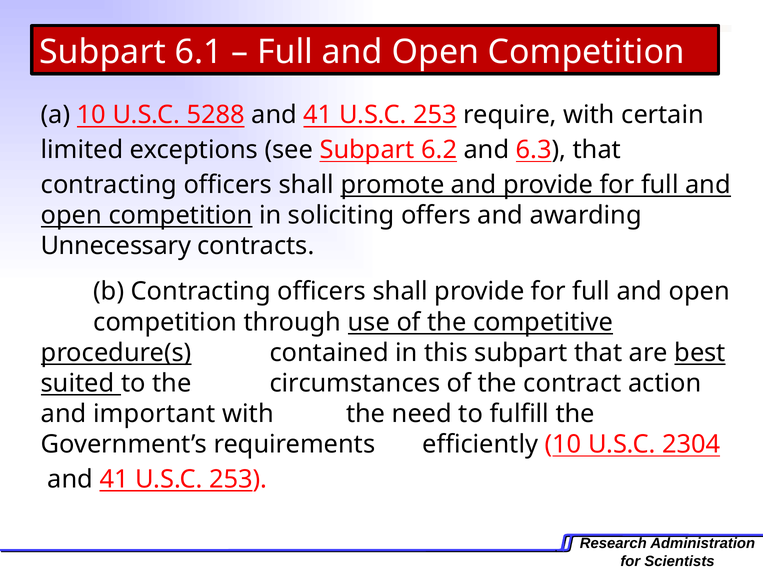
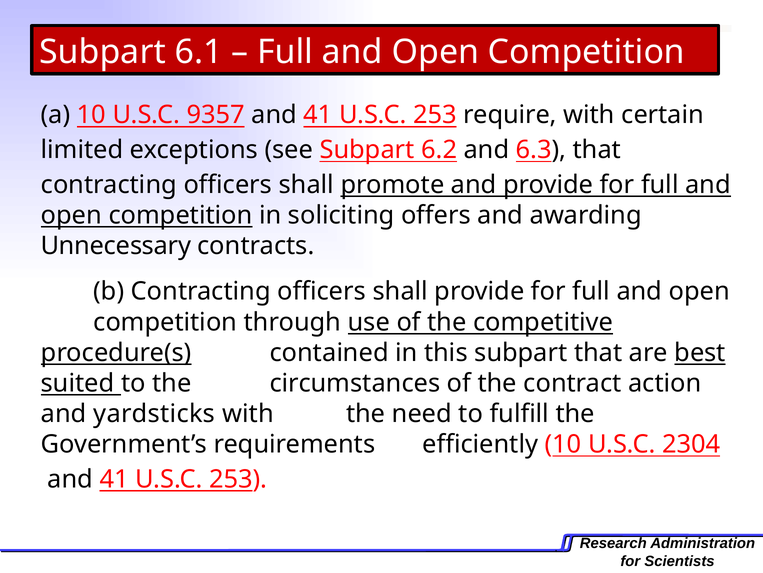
5288: 5288 -> 9357 (216, 115)
important: important -> yardsticks (154, 413)
